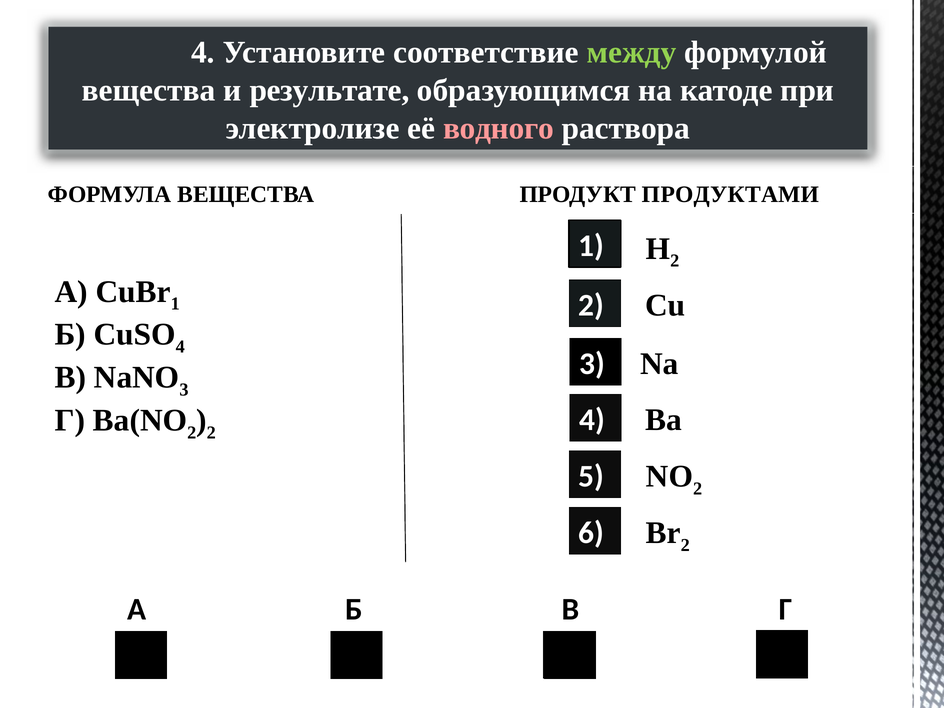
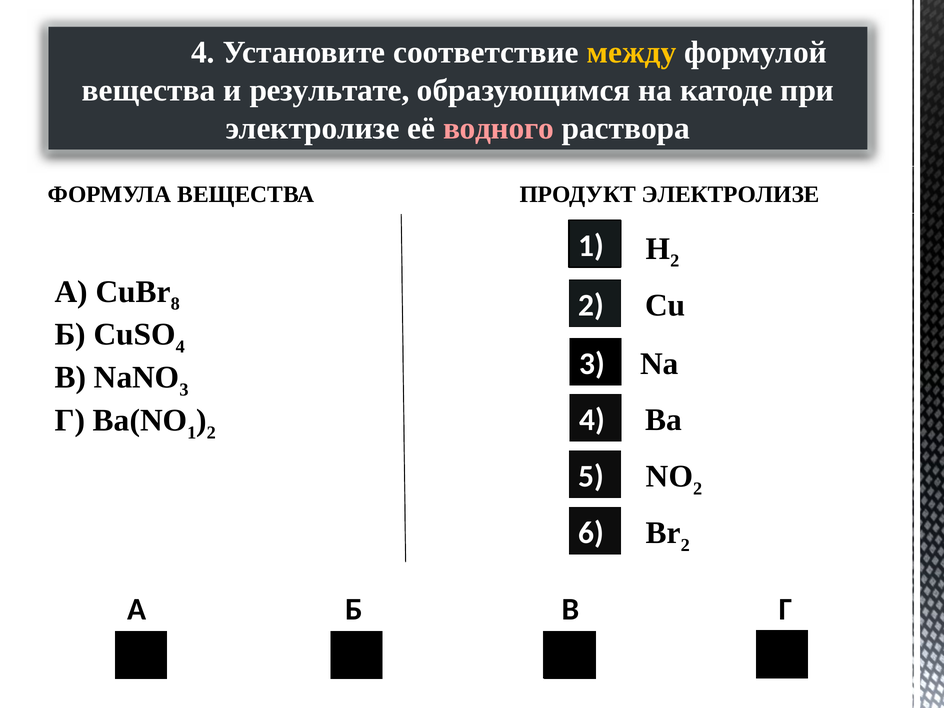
между colour: light green -> yellow (632, 53)
ПРОДУКТ ПРОДУКТАМИ: ПРОДУКТАМИ -> ЭЛЕКТРОЛИЗЕ (731, 195)
1: 1 -> 8 (175, 304)
2: 2 -> 1 (192, 433)
